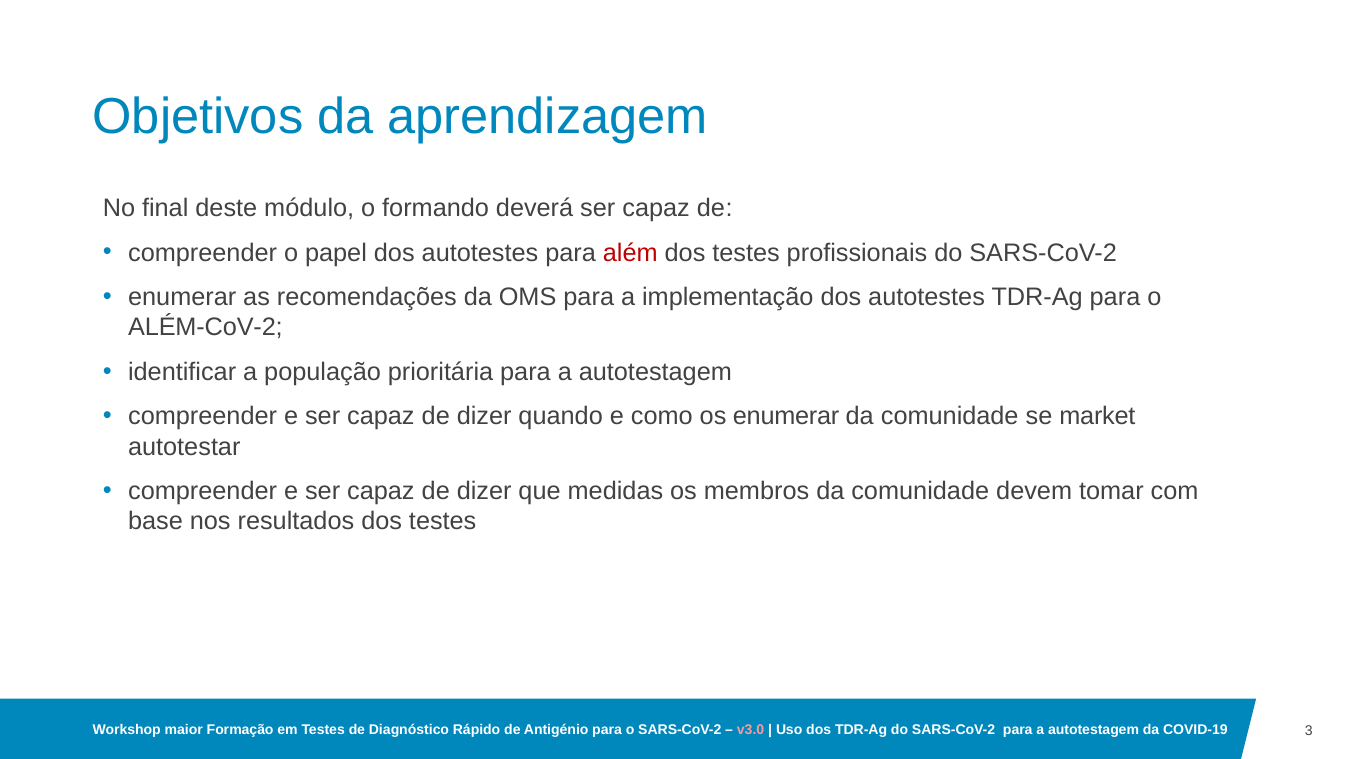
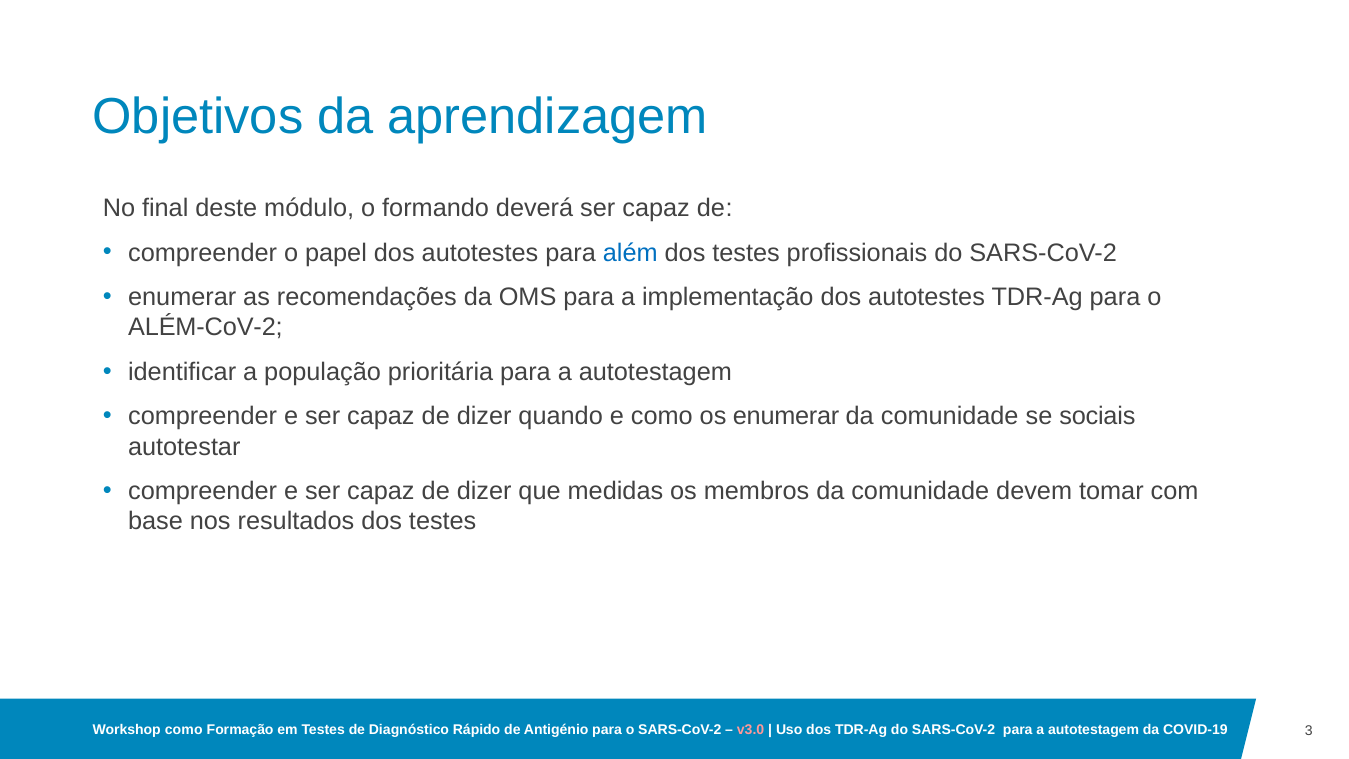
além colour: red -> blue (630, 253)
market: market -> sociais (1097, 416)
Workshop maior: maior -> como (184, 730)
